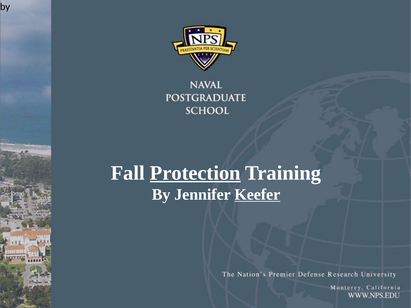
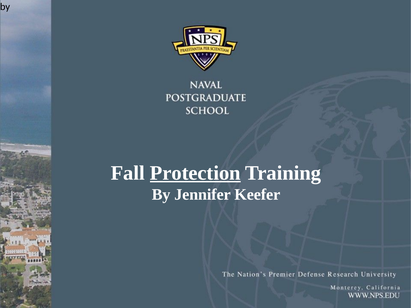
Keefer underline: present -> none (257, 195)
